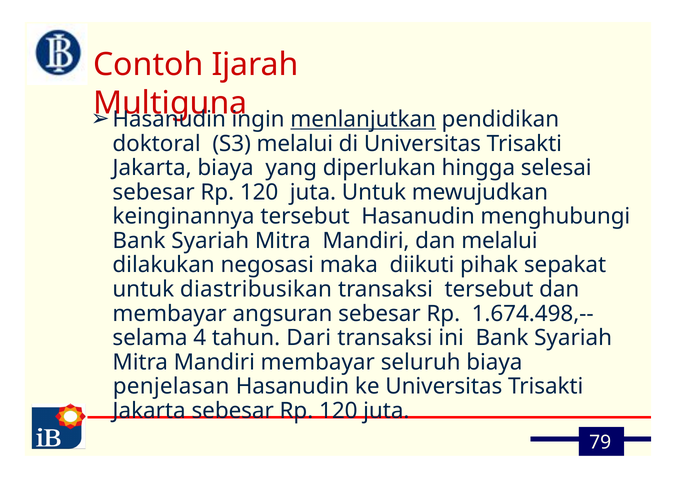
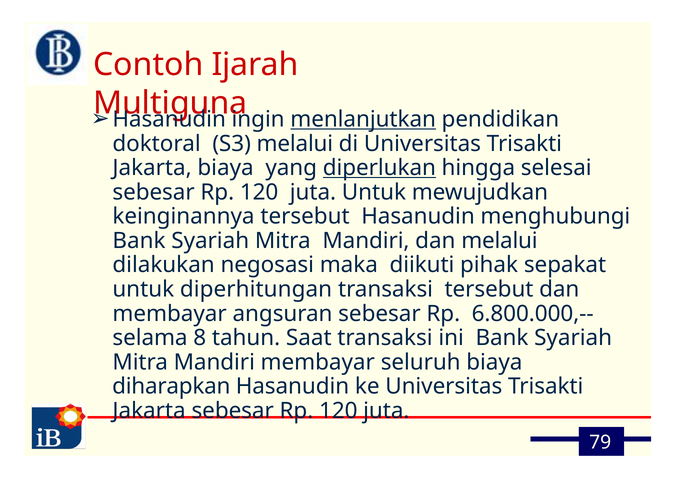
diperlukan underline: none -> present (379, 168)
diastribusikan: diastribusikan -> diperhitungan (256, 289)
1.674.498,--: 1.674.498,-- -> 6.800.000,-- (533, 313)
4: 4 -> 8 (200, 338)
Dari: Dari -> Saat (309, 338)
penjelasan: penjelasan -> diharapkan (171, 386)
